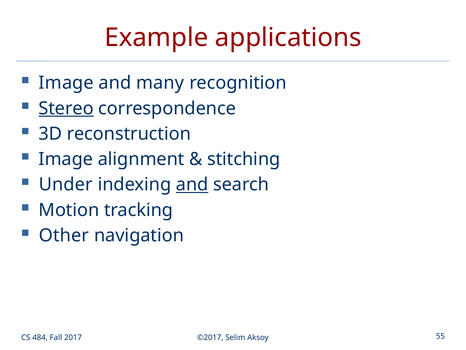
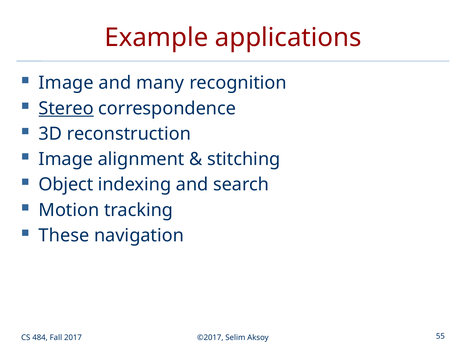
Under: Under -> Object (66, 184)
and underline: present -> none (192, 184)
Other: Other -> These (64, 235)
